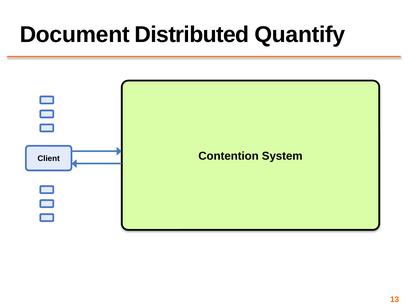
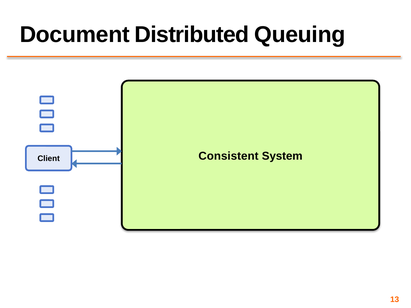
Quantify: Quantify -> Queuing (300, 35)
Contention: Contention -> Consistent (228, 156)
